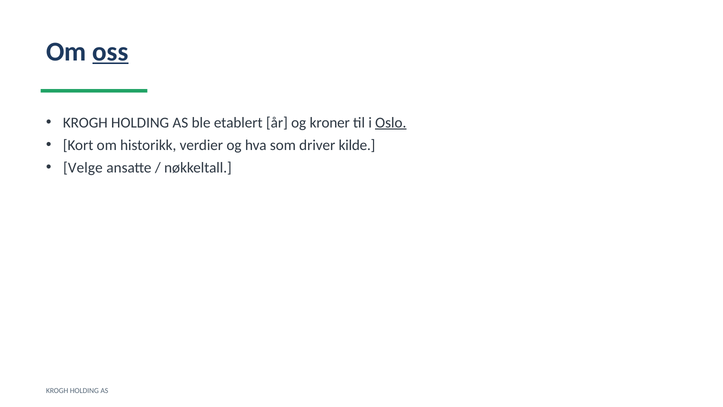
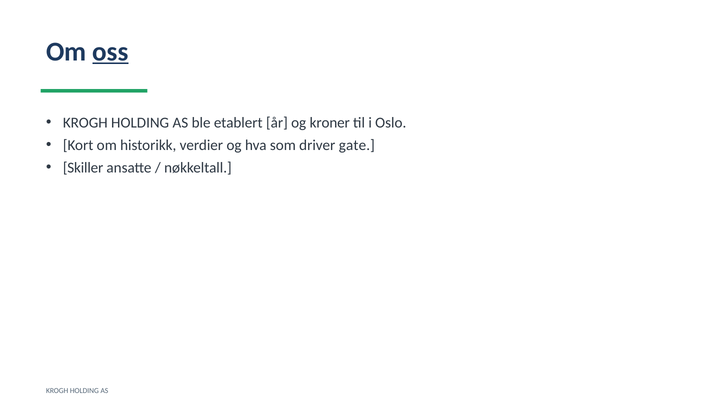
Oslo underline: present -> none (391, 122)
kilde: kilde -> gate (357, 145)
Velge: Velge -> Skiller (83, 168)
